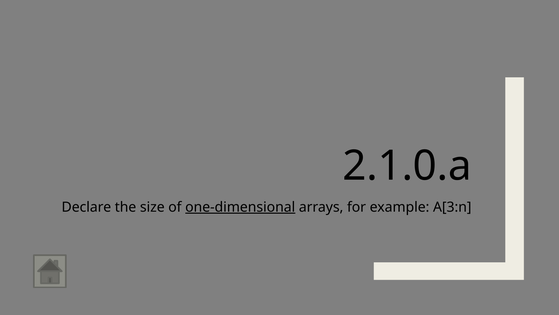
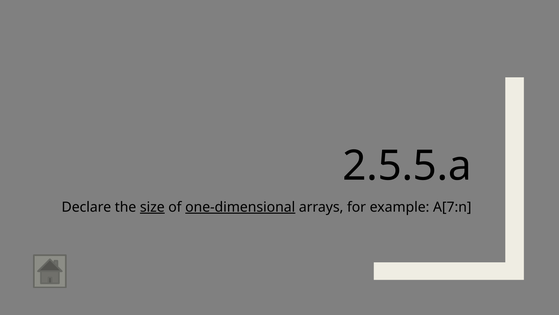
2.1.0.a: 2.1.0.a -> 2.5.5.a (407, 166)
size underline: none -> present (152, 207)
A[3:n: A[3:n -> A[7:n (452, 207)
